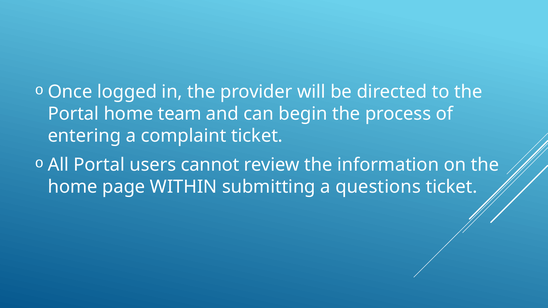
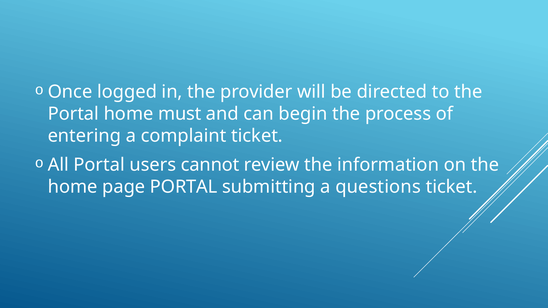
team: team -> must (180, 114)
page WITHIN: WITHIN -> PORTAL (184, 187)
